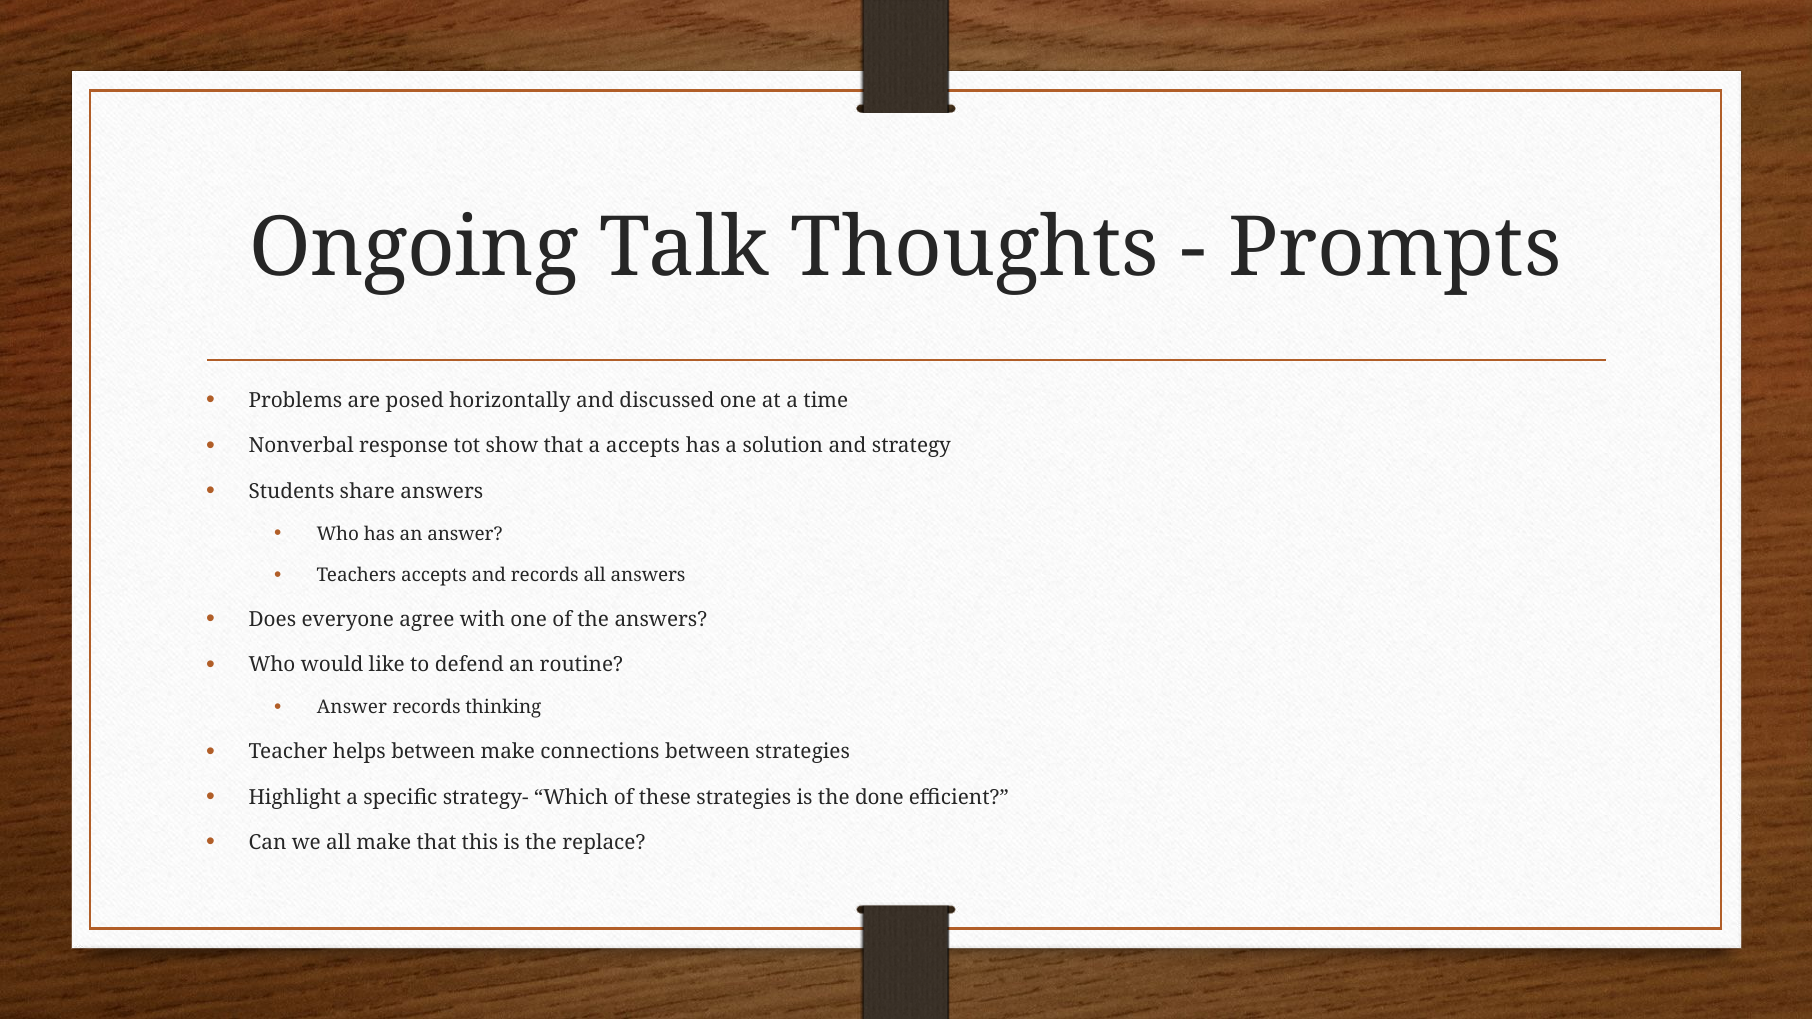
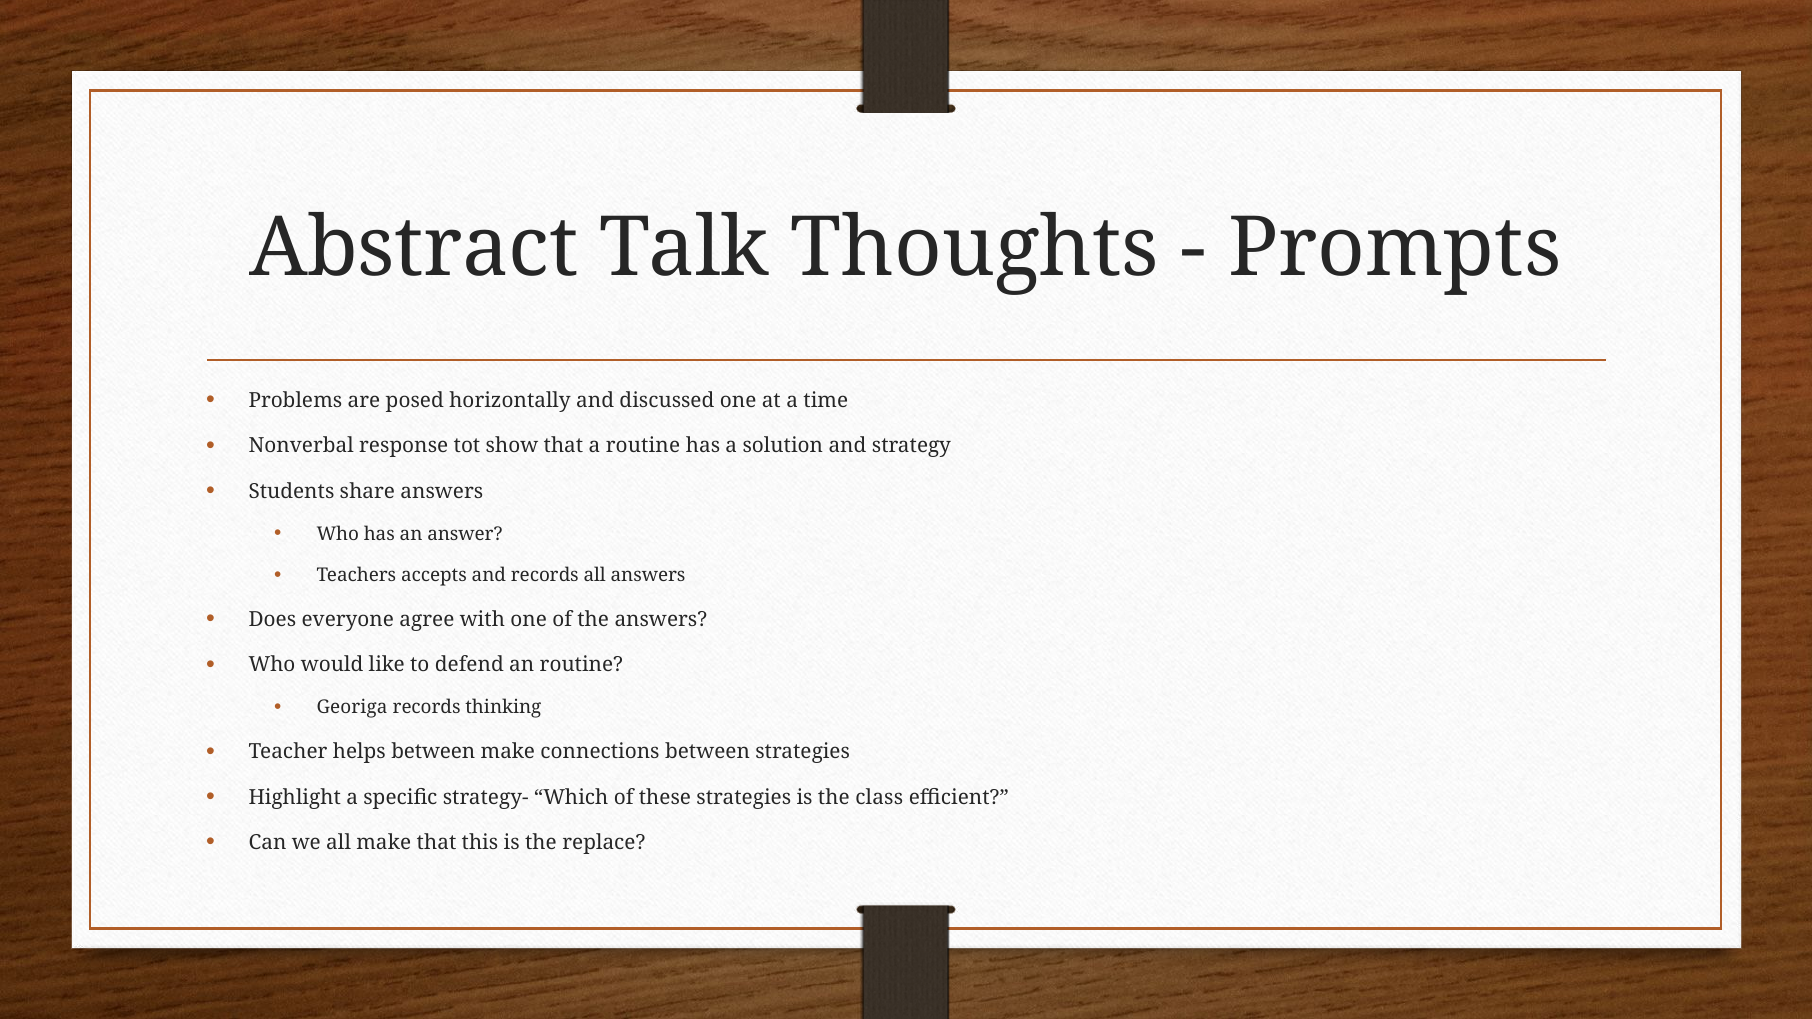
Ongoing: Ongoing -> Abstract (414, 249)
a accepts: accepts -> routine (643, 446)
Answer: Answer -> Georiga (352, 708)
done: done -> class (879, 797)
